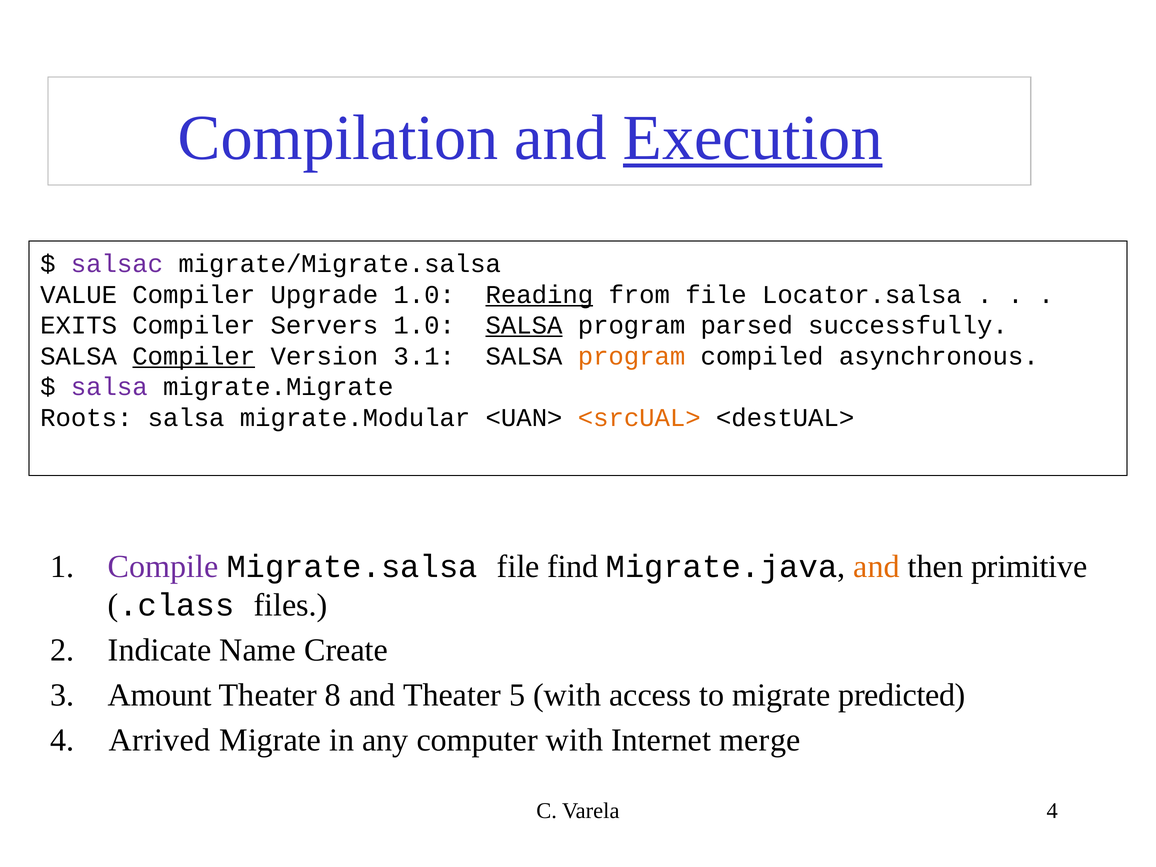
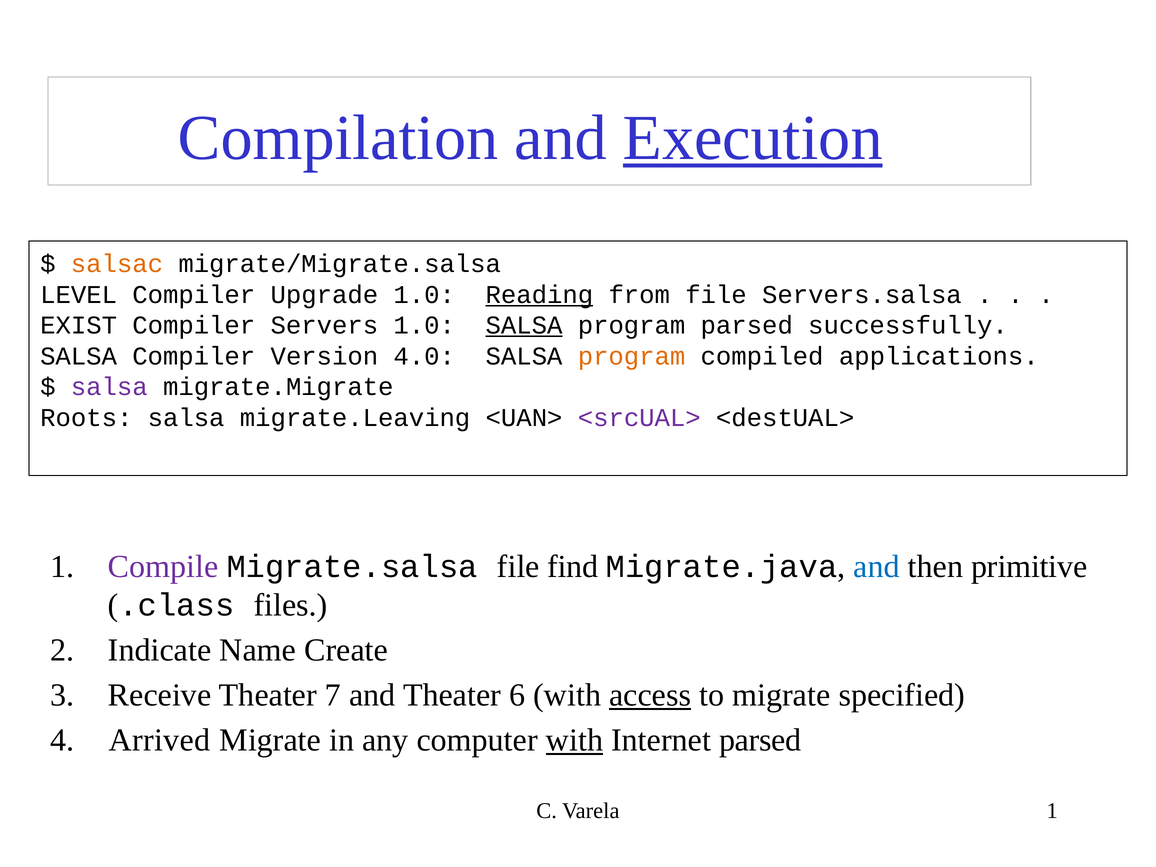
salsac colour: purple -> orange (117, 264)
VALUE: VALUE -> LEVEL (79, 295)
Locator.salsa: Locator.salsa -> Servers.salsa (862, 295)
EXITS: EXITS -> EXIST (79, 325)
Compiler underline: present -> none (194, 356)
3.1: 3.1 -> 4.0 (424, 356)
asynchronous: asynchronous -> applications (939, 356)
migrate.Modular: migrate.Modular -> migrate.Leaving (355, 418)
<srcUAL> colour: orange -> purple (639, 418)
and colour: orange -> blue (877, 567)
Amount: Amount -> Receive (160, 695)
8: 8 -> 7 (333, 695)
5: 5 -> 6 (517, 695)
access underline: none -> present (650, 695)
predicted: predicted -> specified (902, 695)
with underline: none -> present (574, 740)
Internet merge: merge -> parsed (760, 740)
Varela 4: 4 -> 1 (1052, 811)
